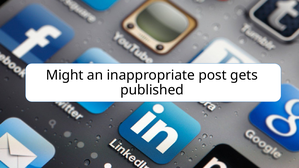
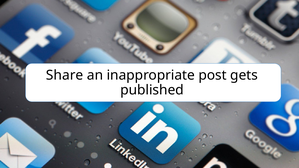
Might: Might -> Share (65, 75)
